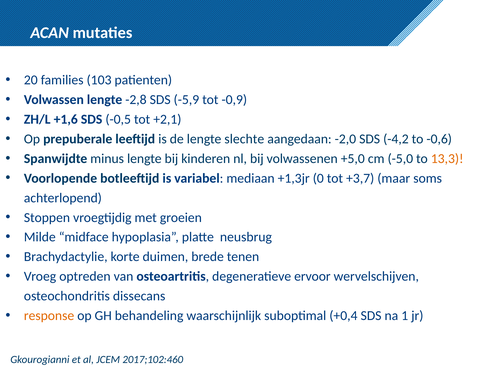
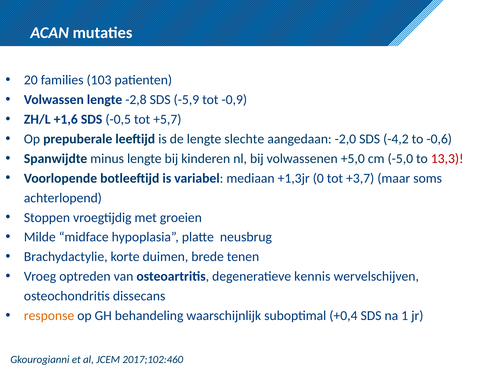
+2,1: +2,1 -> +5,7 (167, 119)
13,3 colour: orange -> red (447, 158)
ervoor: ervoor -> kennis (312, 276)
